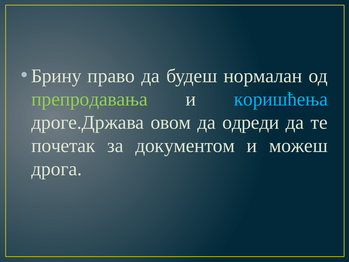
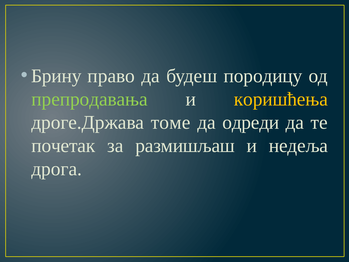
нормалан: нормалан -> породицу (263, 76)
коришћења colour: light blue -> yellow (281, 99)
овом: овом -> томе (171, 122)
документом: документом -> размишљаш (185, 146)
можеш: можеш -> недеља (298, 146)
